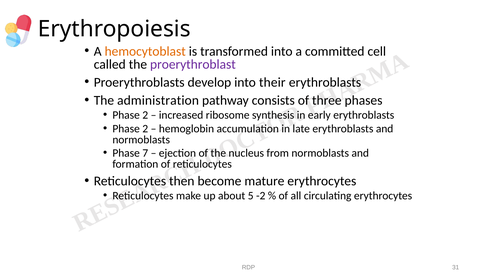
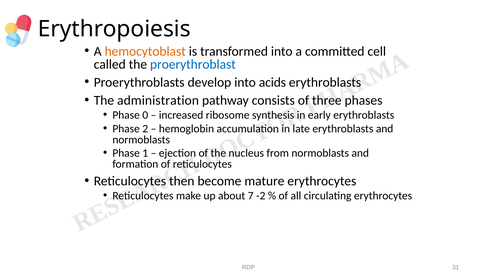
proerythroblast colour: purple -> blue (193, 64)
their: their -> acids (272, 82)
2: 2 -> 0 (145, 115)
7: 7 -> 1 (145, 153)
5: 5 -> 7 (251, 195)
